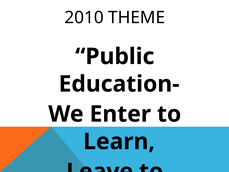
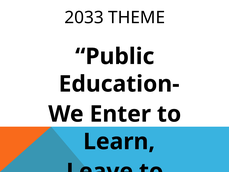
2010: 2010 -> 2033 (84, 18)
